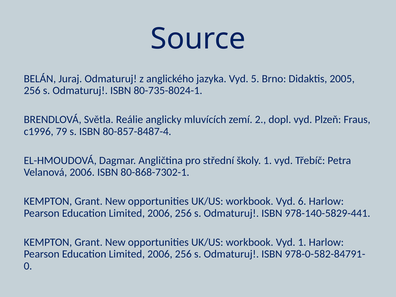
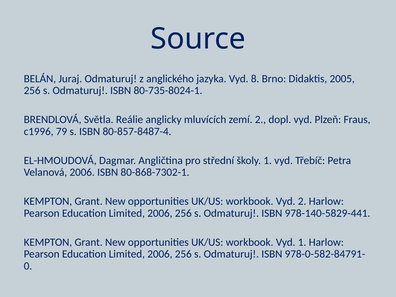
5: 5 -> 8 (255, 79)
Vyd 6: 6 -> 2 (302, 201)
